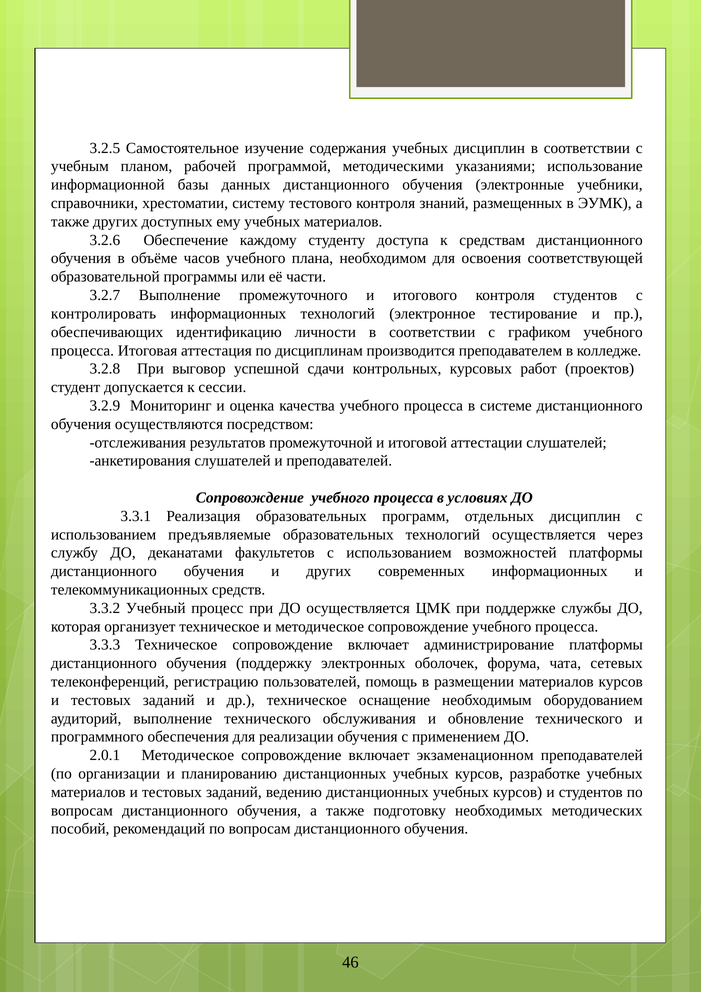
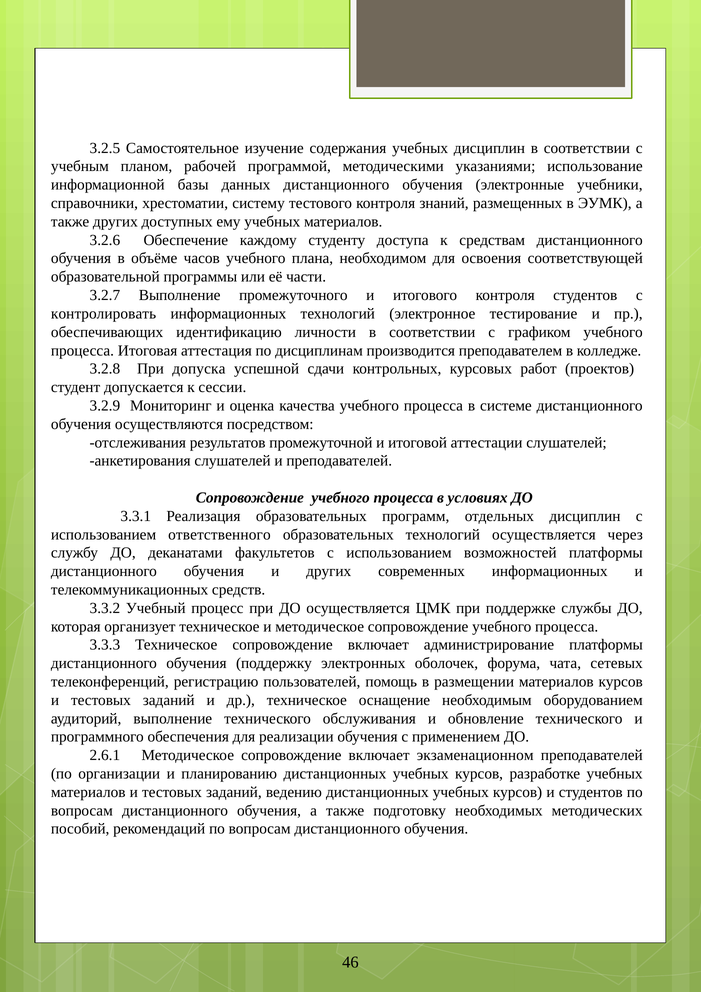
выговор: выговор -> допуска (199, 369)
предъявляемые: предъявляемые -> ответственного (219, 534)
2.0.1: 2.0.1 -> 2.6.1 (105, 755)
